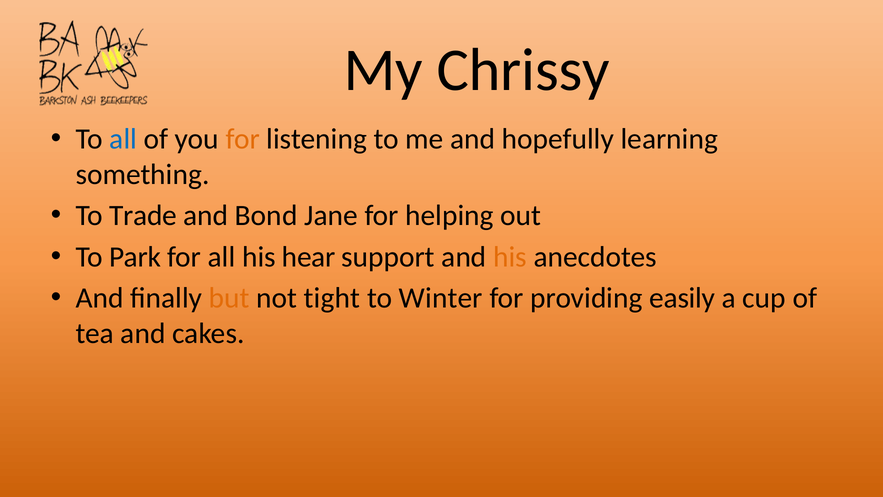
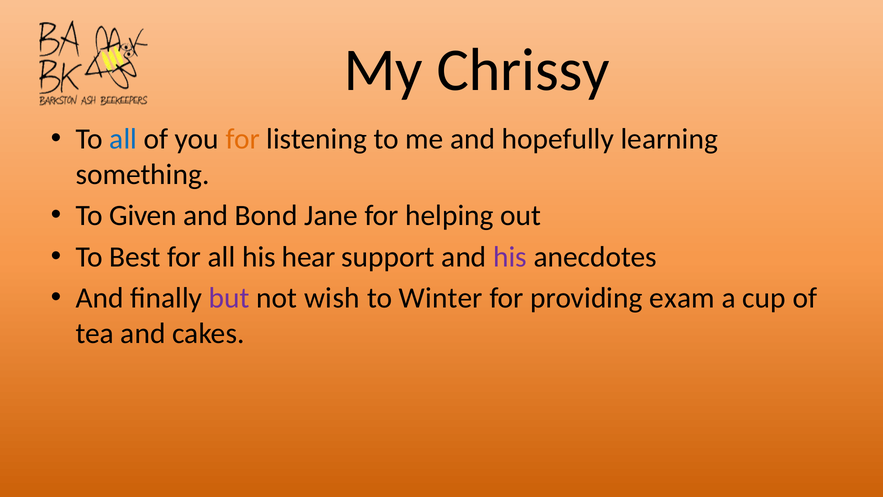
Trade: Trade -> Given (143, 215)
Park: Park -> Best (135, 257)
his colour: orange -> purple (510, 257)
but colour: orange -> purple (229, 298)
tight: tight -> wish (332, 298)
easily: easily -> exam (682, 298)
